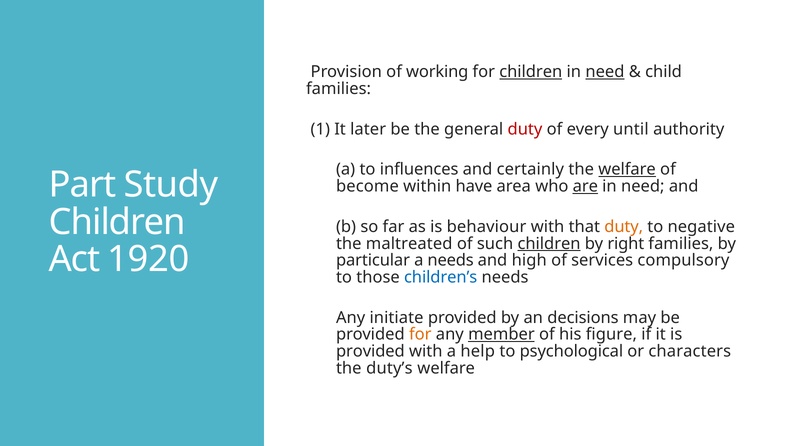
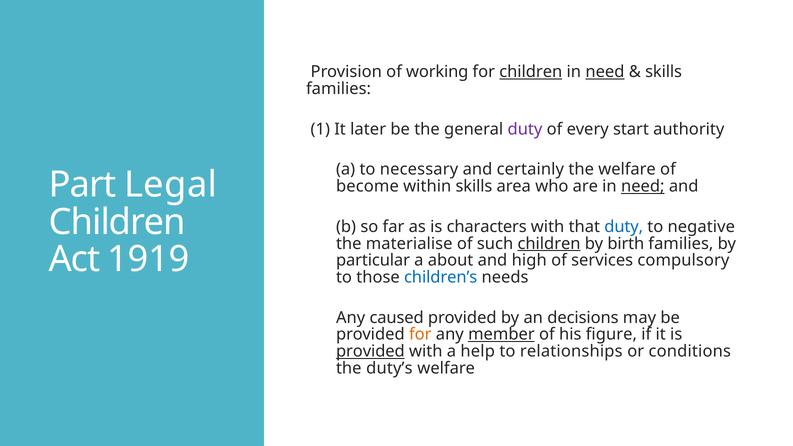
child: child -> skills (664, 72)
duty colour: red -> purple (525, 129)
until: until -> start (631, 129)
influences: influences -> necessary (419, 169)
welfare underline: present -> none (627, 169)
Study: Study -> Legal (171, 185)
within have: have -> skills (474, 186)
are underline: present -> none (585, 186)
need underline: none -> present (643, 186)
behaviour: behaviour -> characters (487, 227)
duty colour: orange -> blue (624, 227)
maltreated: maltreated -> materialise (409, 244)
right: right -> birth (626, 244)
1920: 1920 -> 1919 (148, 259)
a needs: needs -> about (451, 260)
initiate: initiate -> caused (397, 318)
provided underline: none -> present (370, 351)
psychological: psychological -> relationships (571, 351)
characters: characters -> conditions (690, 351)
